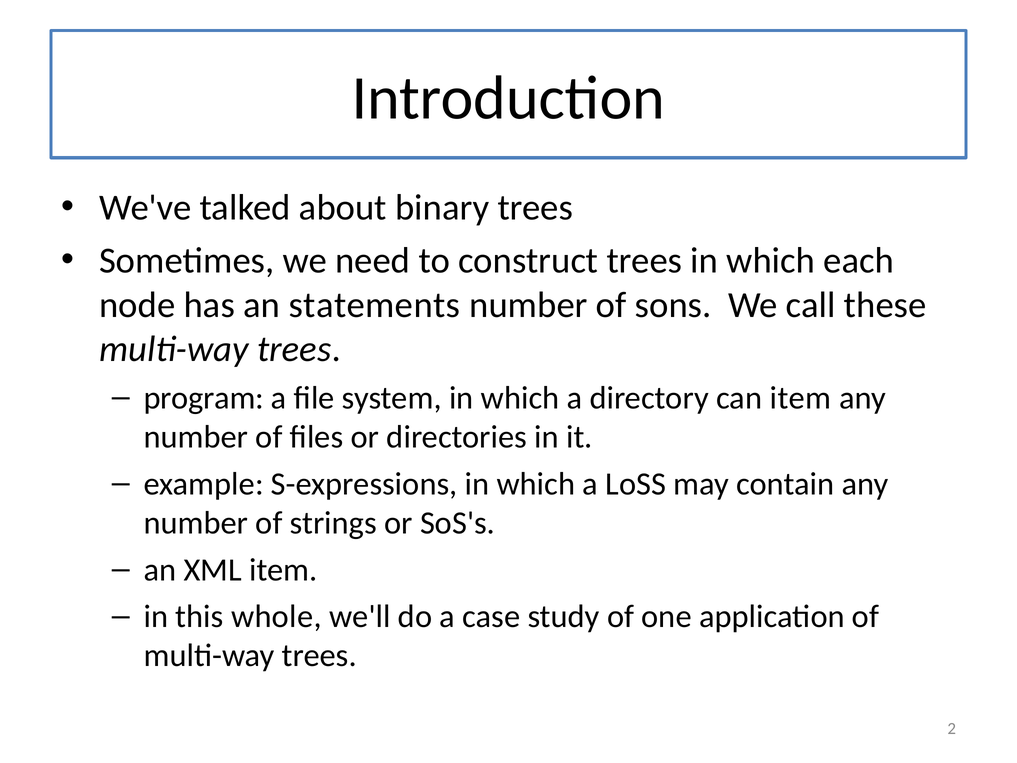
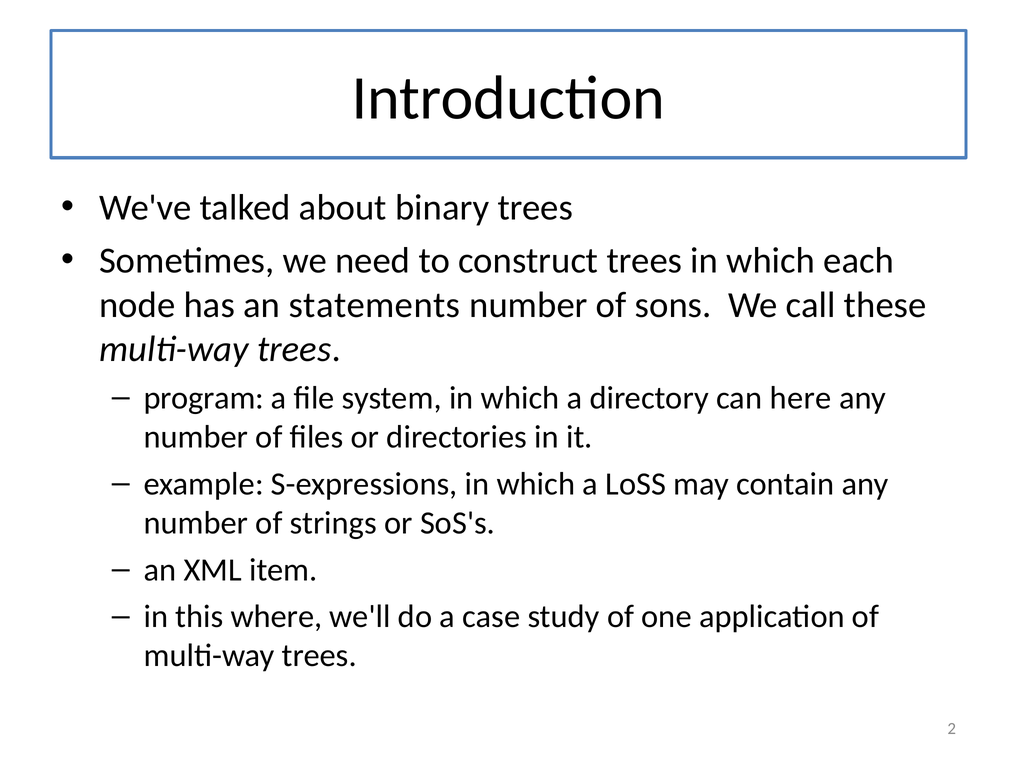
can item: item -> here (801, 398)
whole: whole -> where (277, 617)
